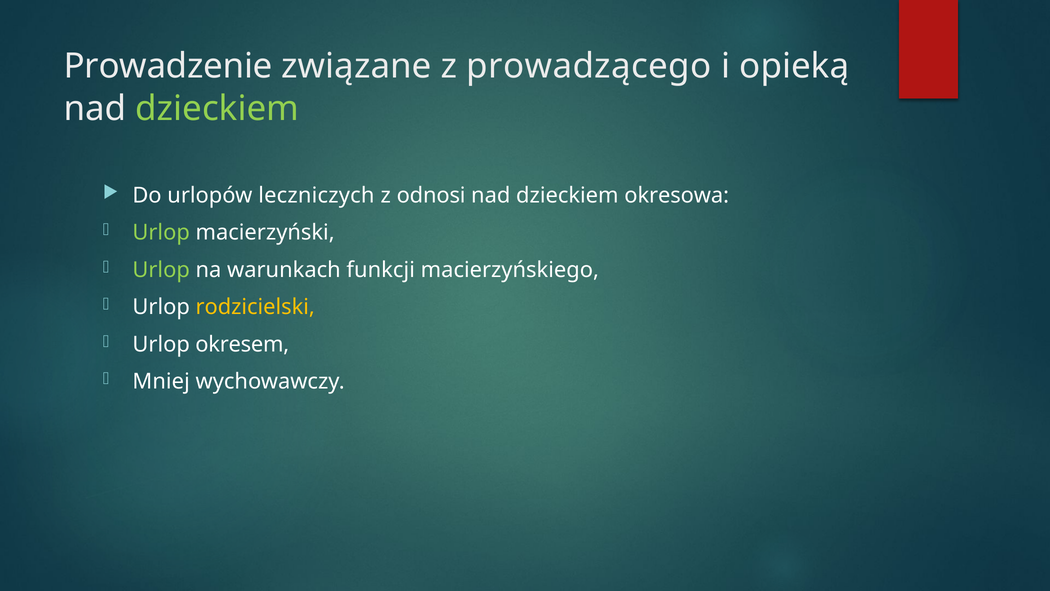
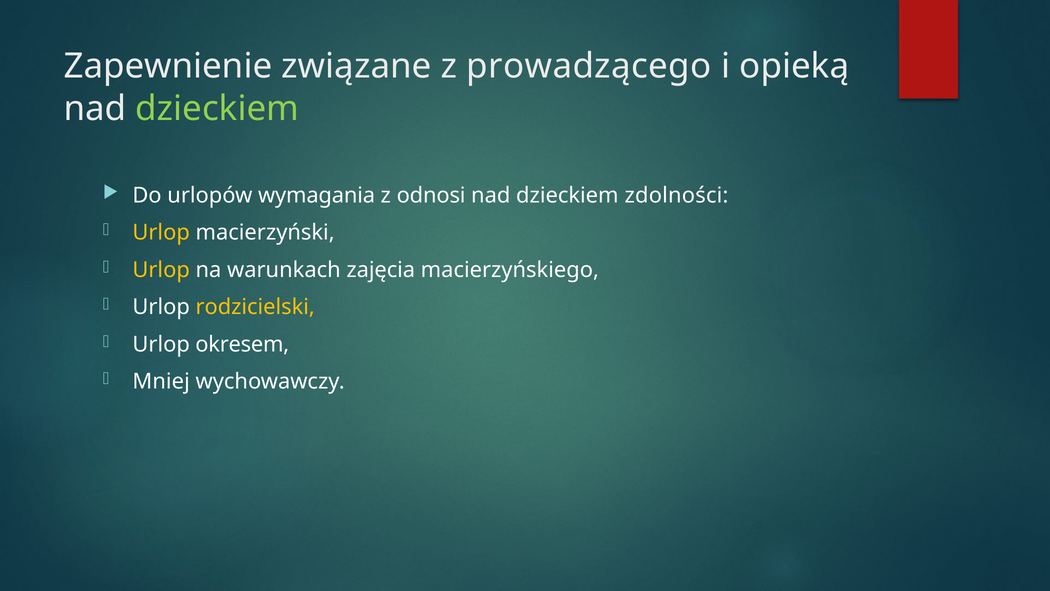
Prowadzenie: Prowadzenie -> Zapewnienie (168, 66)
leczniczych: leczniczych -> wymagania (317, 195)
okresowa: okresowa -> zdolności (677, 195)
Urlop colour: light green -> yellow (161, 233)
Urlop colour: light green -> yellow (161, 270)
funkcji: funkcji -> zajęcia (381, 270)
